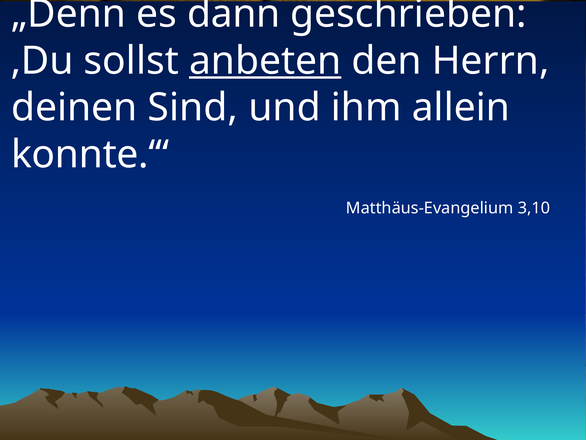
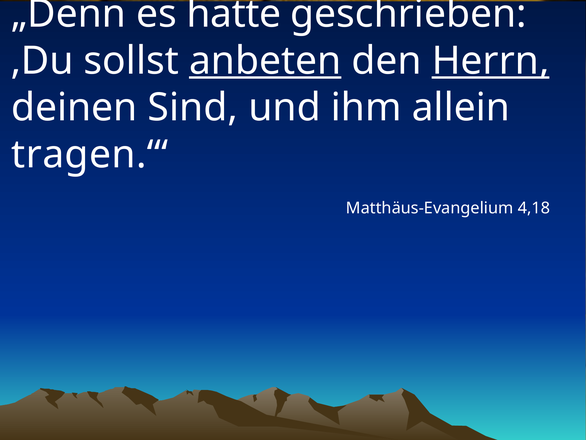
dann: dann -> hatte (234, 14)
Herrn underline: none -> present (491, 61)
konnte.‘“: konnte.‘“ -> tragen.‘“ (90, 154)
3,10: 3,10 -> 4,18 (534, 208)
